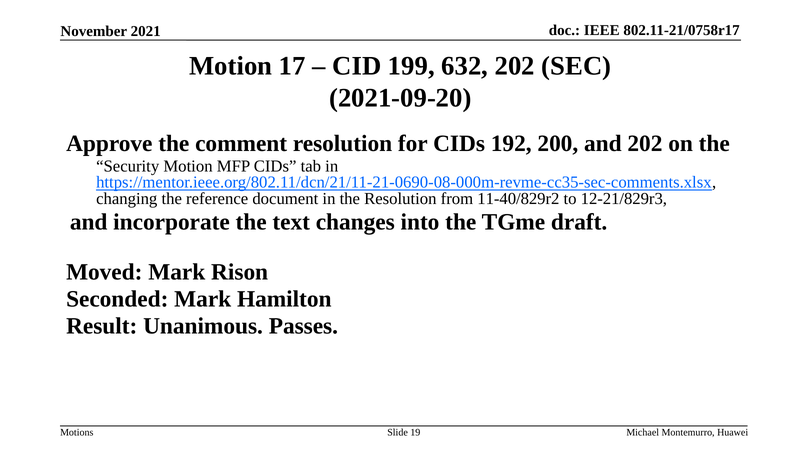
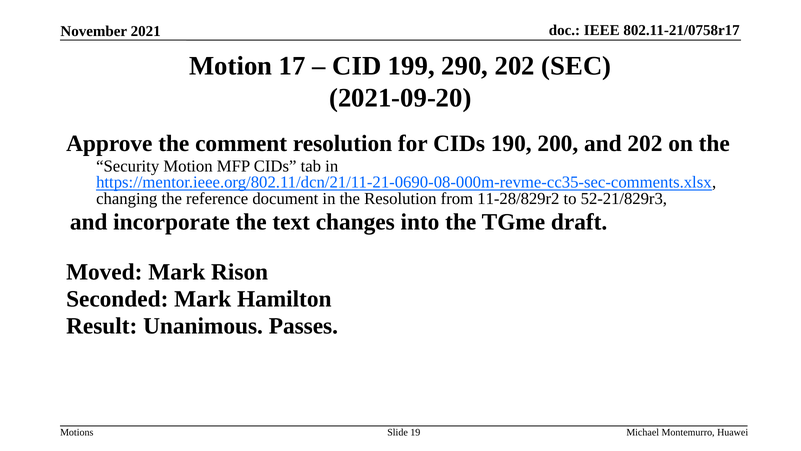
632: 632 -> 290 (465, 66)
192: 192 -> 190 (511, 143)
11-40/829r2: 11-40/829r2 -> 11-28/829r2 (518, 198)
12-21/829r3: 12-21/829r3 -> 52-21/829r3 (624, 198)
